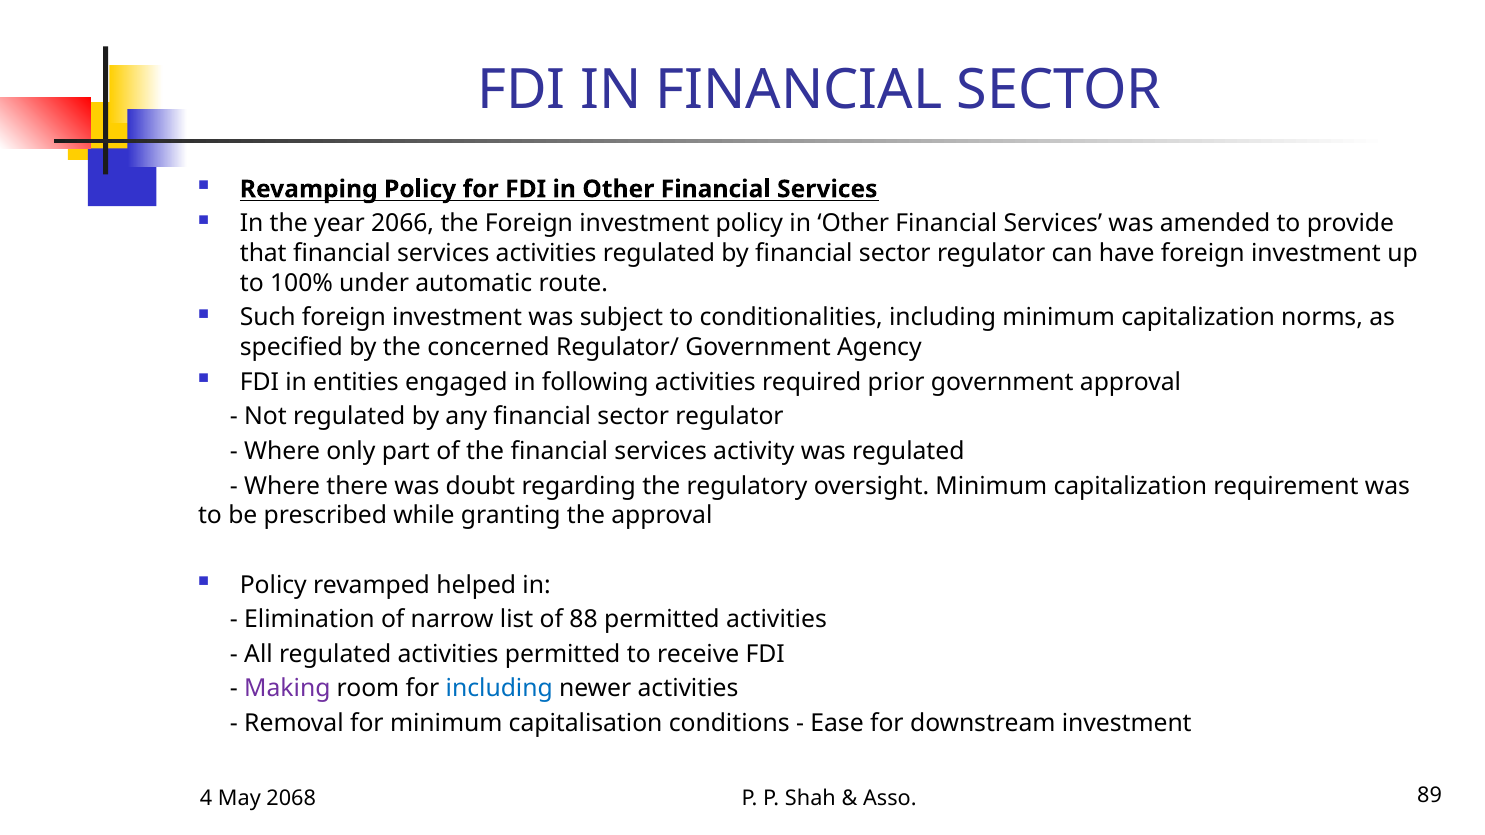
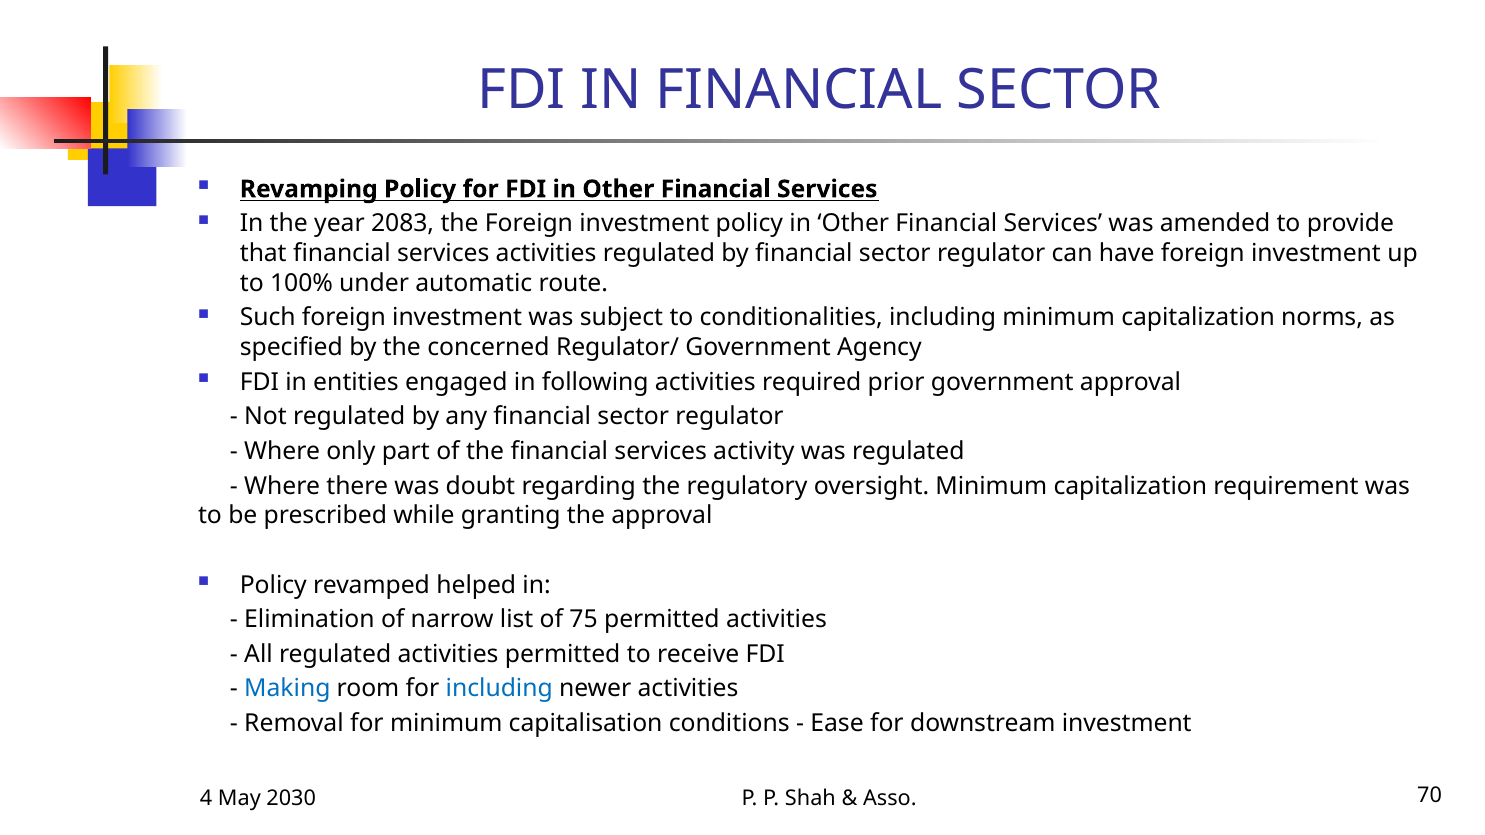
2066: 2066 -> 2083 (403, 224)
88: 88 -> 75 (584, 620)
Making colour: purple -> blue (287, 689)
2068: 2068 -> 2030 (291, 799)
89: 89 -> 70 (1430, 796)
